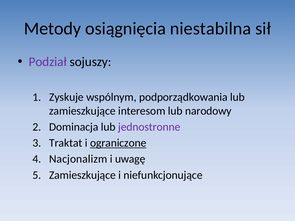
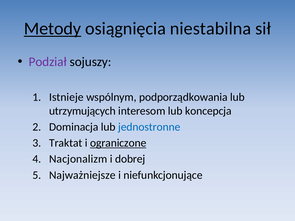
Metody underline: none -> present (52, 29)
Zyskuje: Zyskuje -> Istnieje (66, 97)
zamieszkujące: zamieszkujące -> utrzymujących (82, 111)
narodowy: narodowy -> koncepcja (208, 111)
jednostronne colour: purple -> blue (149, 127)
uwagę: uwagę -> dobrej (130, 159)
Zamieszkujące: Zamieszkujące -> Najważniejsze (82, 175)
